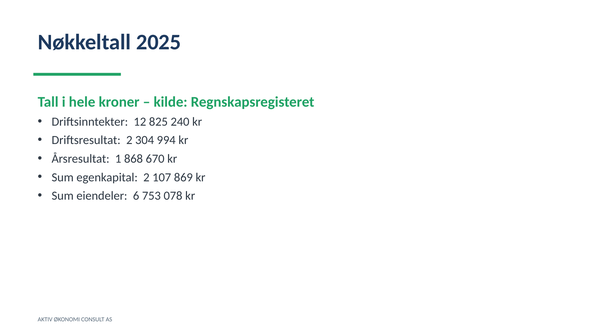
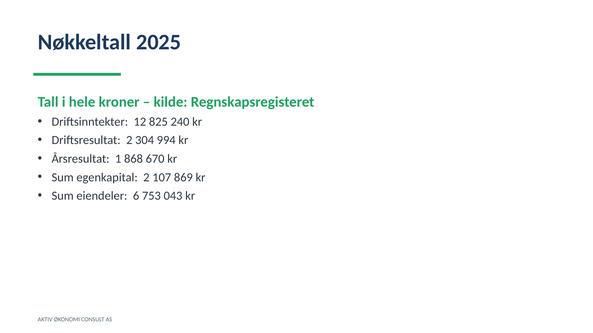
078: 078 -> 043 (173, 196)
